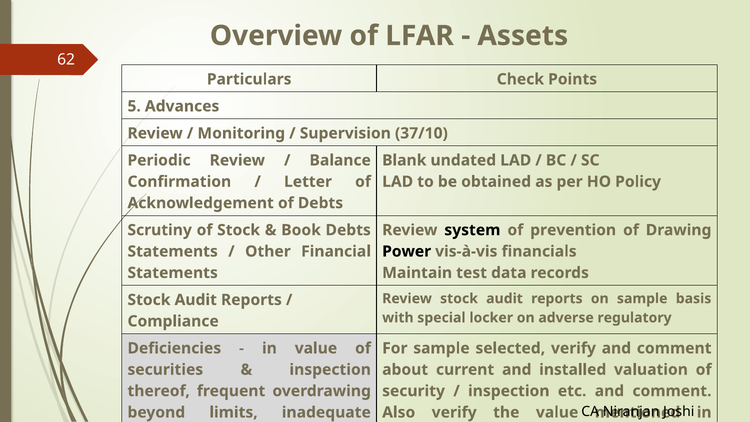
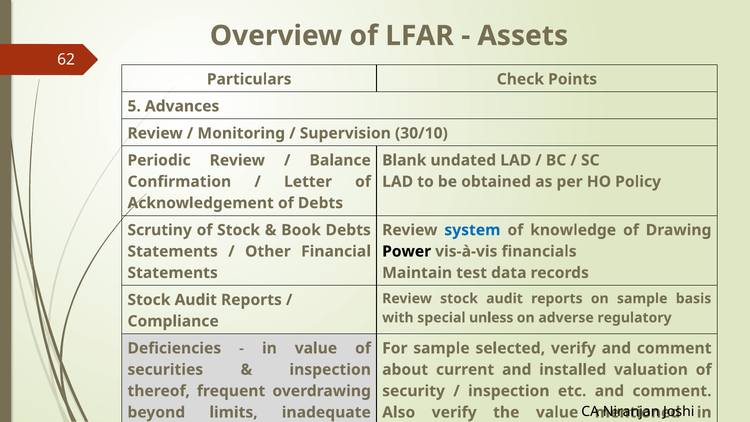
37/10: 37/10 -> 30/10 (421, 133)
system colour: black -> blue (472, 230)
prevention: prevention -> knowledge (573, 230)
locker: locker -> unless (491, 318)
